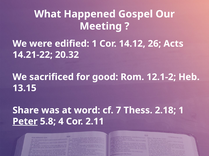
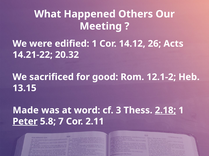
Gospel: Gospel -> Others (136, 14)
Share: Share -> Made (26, 111)
7: 7 -> 3 (118, 111)
2.18 underline: none -> present (165, 111)
4: 4 -> 7 (61, 122)
